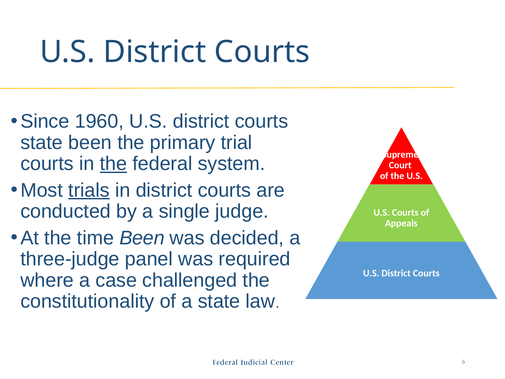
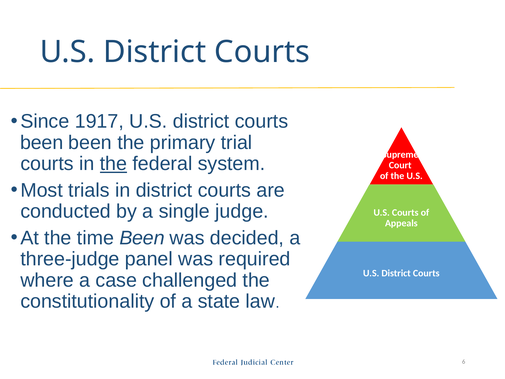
1960: 1960 -> 1917 (99, 121)
state: state -> been (42, 143)
trials underline: present -> none (89, 190)
